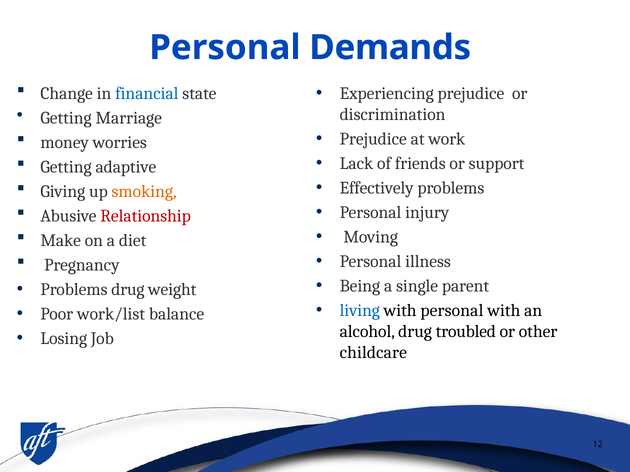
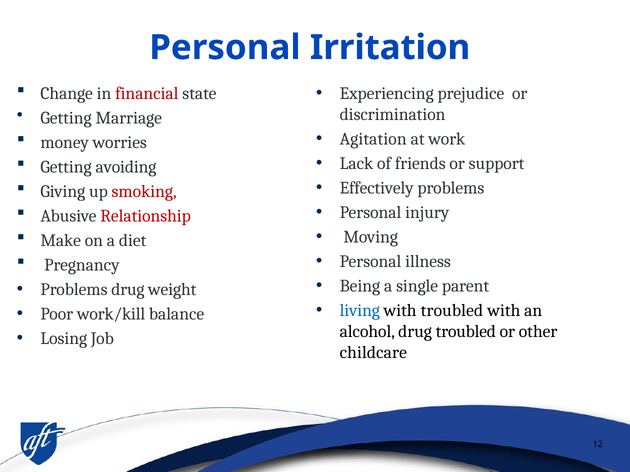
Demands: Demands -> Irritation (390, 48)
financial colour: blue -> red (147, 94)
Prejudice: Prejudice -> Agitation (373, 139)
adaptive: adaptive -> avoiding (126, 167)
smoking colour: orange -> red (144, 192)
with personal: personal -> troubled (452, 311)
work/list: work/list -> work/kill (111, 314)
